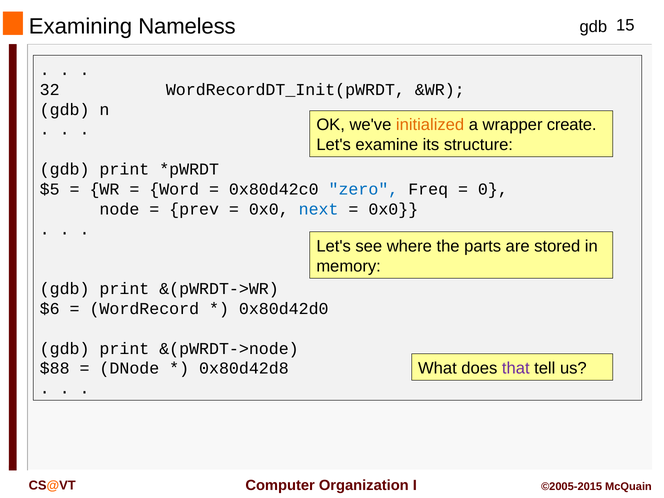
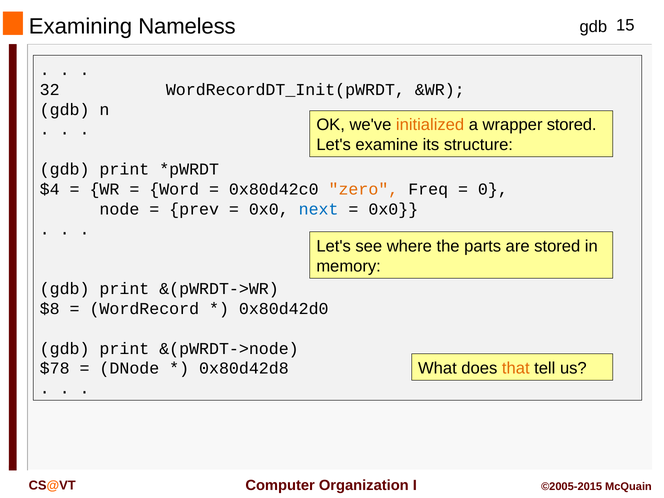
wrapper create: create -> stored (572, 125)
$5: $5 -> $4 (50, 189)
zero colour: blue -> orange (363, 189)
$6: $6 -> $8 (50, 309)
that colour: purple -> orange (516, 368)
$88: $88 -> $78 (55, 369)
